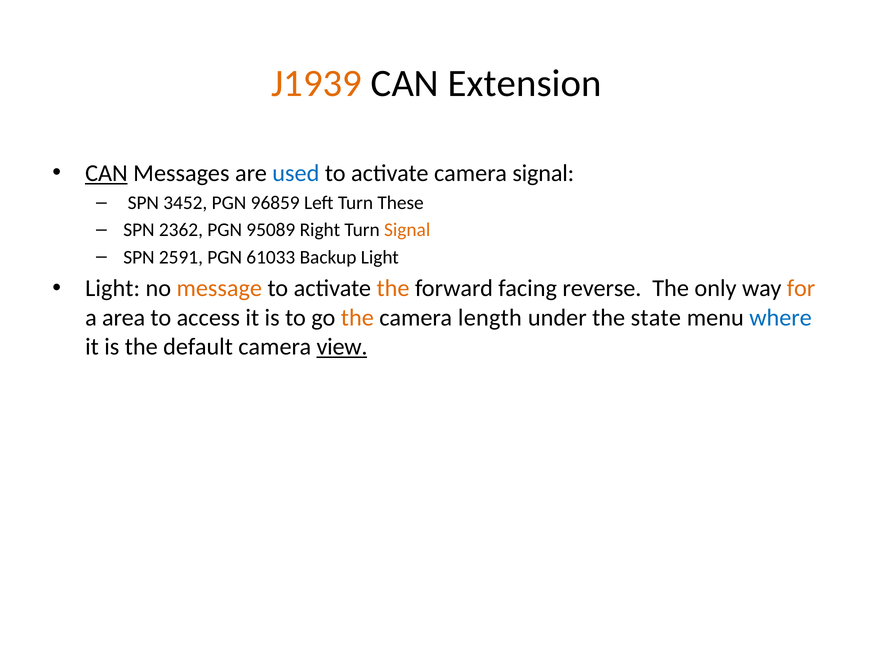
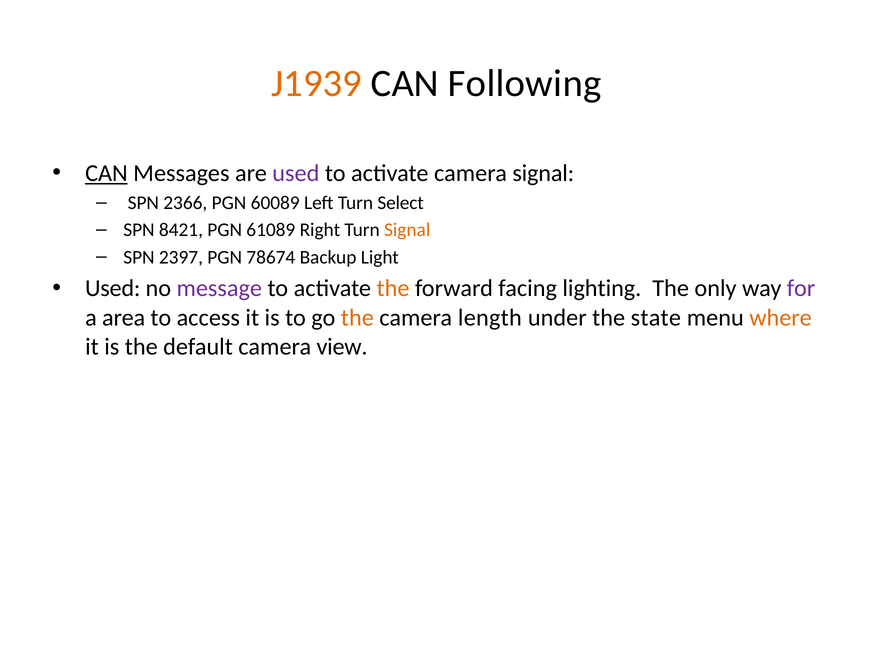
Extension: Extension -> Following (525, 84)
used colour: blue -> purple (296, 173)
3452: 3452 -> 2366 (185, 203)
96859: 96859 -> 60089 (275, 203)
These: These -> Select (401, 203)
2362: 2362 -> 8421 (181, 230)
95089: 95089 -> 61089 (271, 230)
2591: 2591 -> 2397 (181, 257)
61033: 61033 -> 78674 (271, 257)
Light: Light -> Used (113, 289)
message colour: orange -> purple (219, 289)
reverse: reverse -> lighting (602, 289)
for colour: orange -> purple (801, 289)
where colour: blue -> orange (781, 318)
view underline: present -> none (342, 347)
